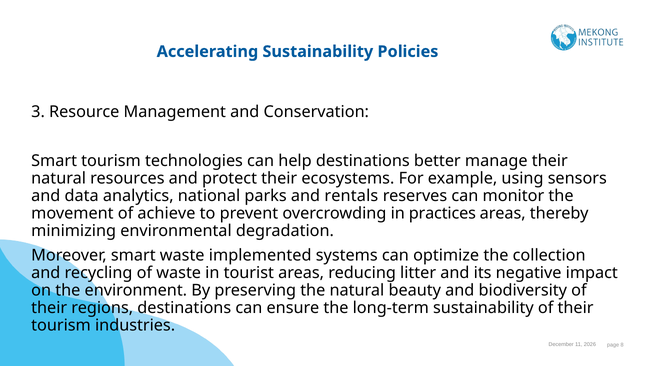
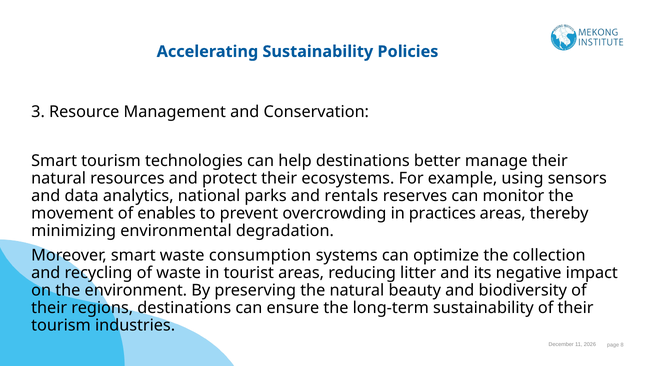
achieve: achieve -> enables (167, 213)
implemented: implemented -> consumption (260, 255)
